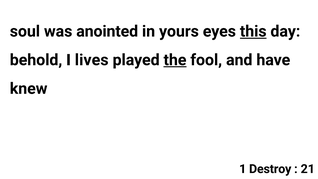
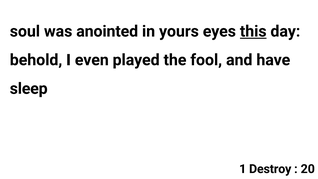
lives: lives -> even (92, 60)
the underline: present -> none (175, 60)
knew: knew -> sleep (29, 89)
21: 21 -> 20 (308, 169)
